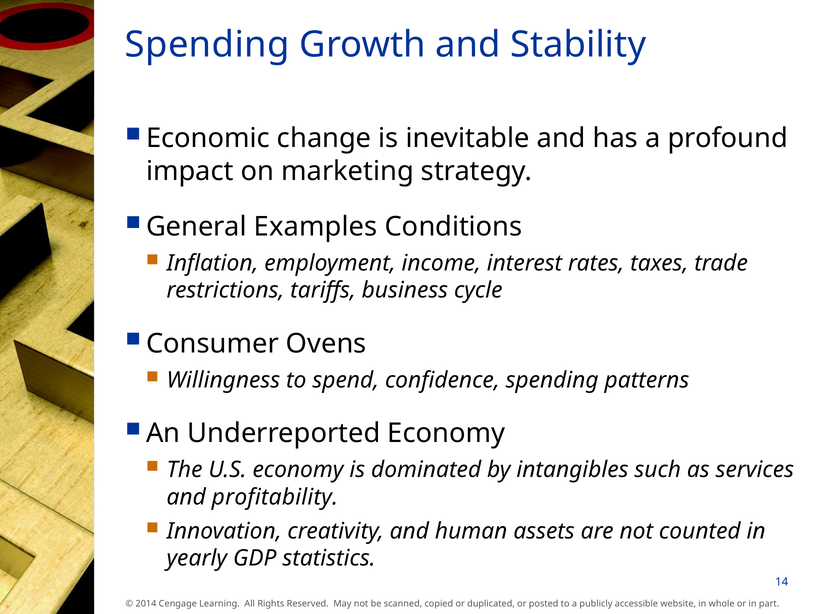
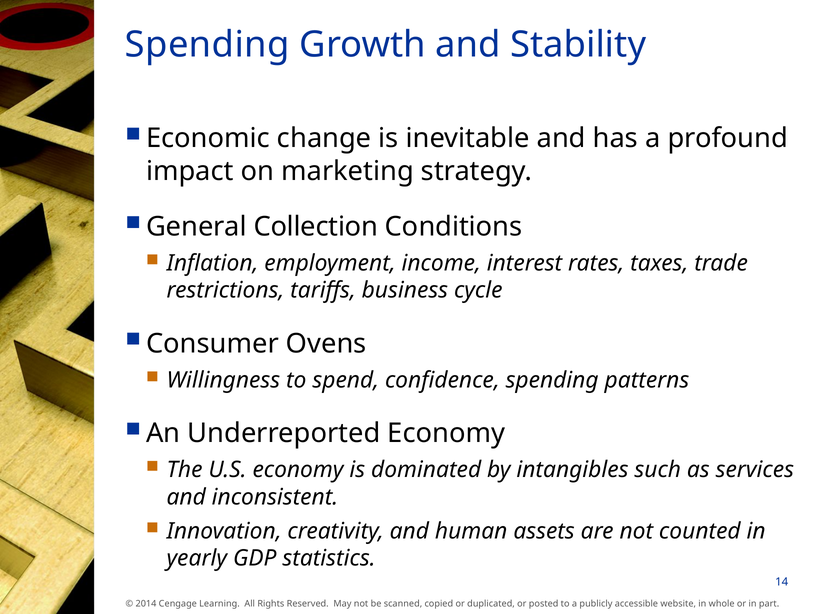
Examples: Examples -> Collection (316, 227)
profitability: profitability -> inconsistent (275, 497)
